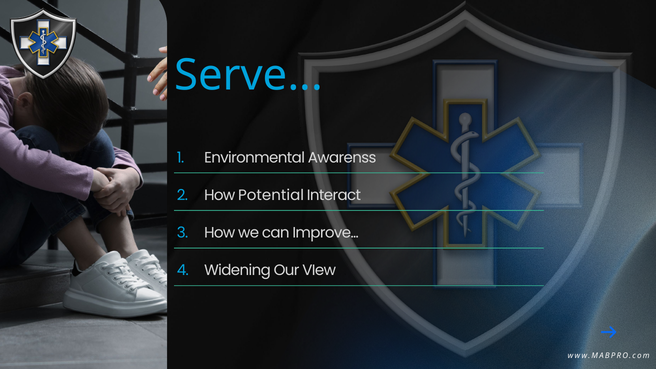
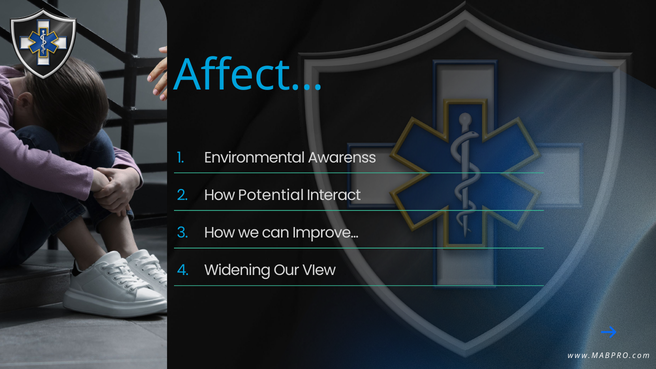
Serve: Serve -> Affect (249, 75)
